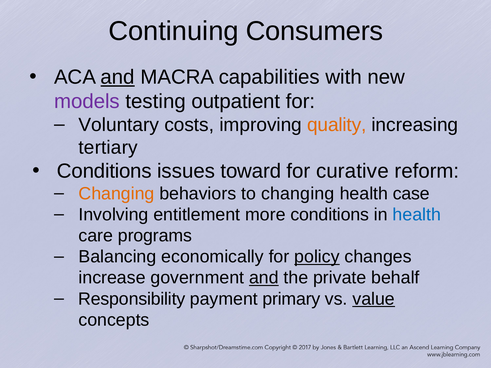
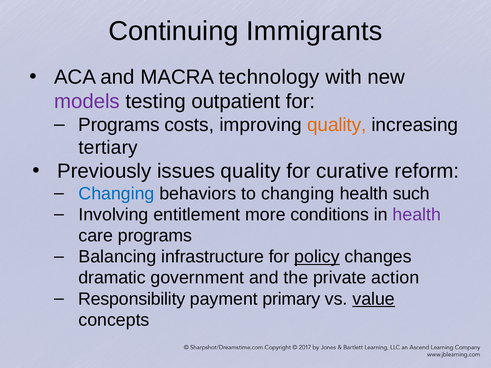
Consumers: Consumers -> Immigrants (314, 31)
and underline: present -> none (118, 77)
capabilities: capabilities -> technology (269, 77)
Voluntary: Voluntary -> Programs (119, 125)
Conditions: Conditions -> Previously (104, 171)
issues toward: toward -> quality (251, 171)
Changing colour: orange -> blue (117, 194)
case: case -> such (411, 194)
health colour: blue -> purple (417, 215)
economically: economically -> infrastructure (213, 257)
increase: increase -> dramatic (112, 278)
and underline: present -> none (264, 278)
behalf: behalf -> action (395, 278)
